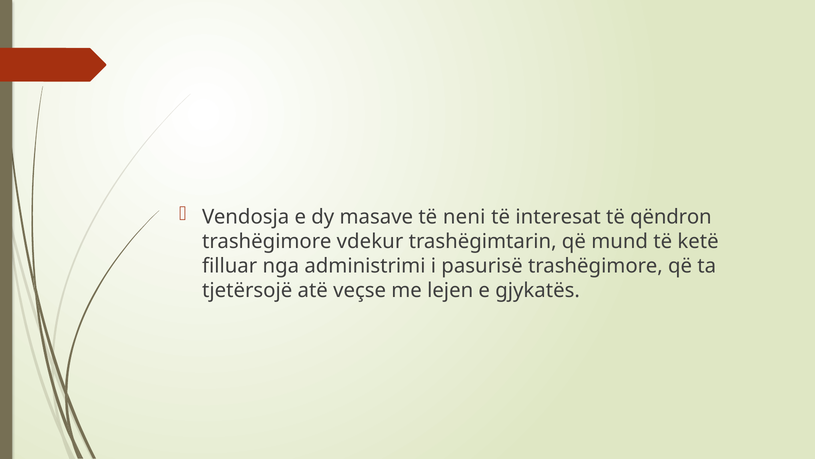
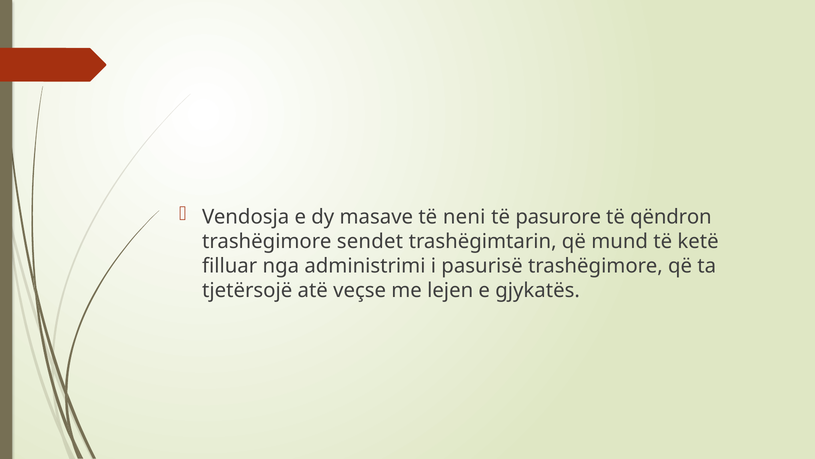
interesat: interesat -> pasurore (558, 217)
vdekur: vdekur -> sendet (370, 241)
